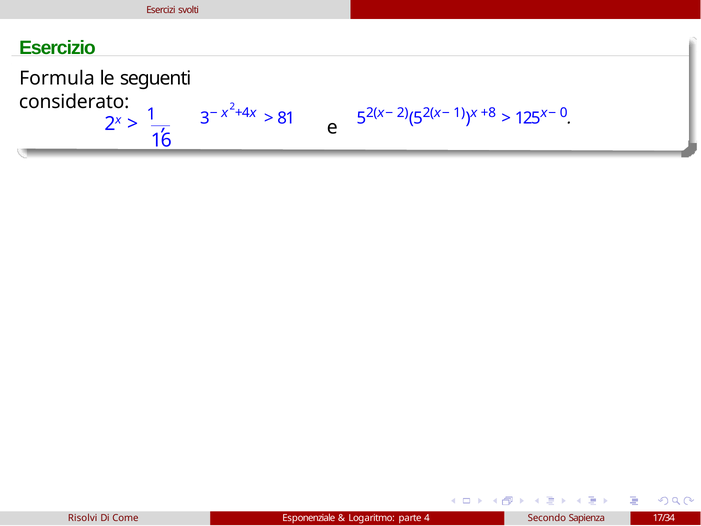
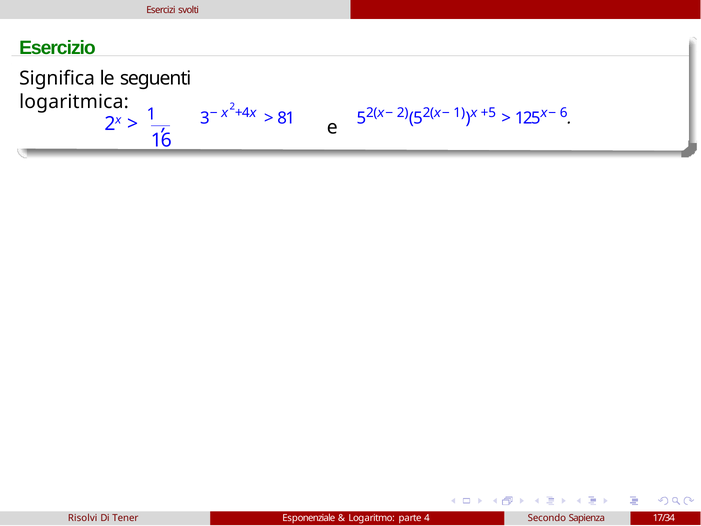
Formula: Formula -> Significa (57, 79)
considerato: considerato -> logaritmica (74, 102)
+8: +8 -> +5 (488, 113)
0: 0 -> 6 (564, 113)
Come: Come -> Tener (125, 518)
